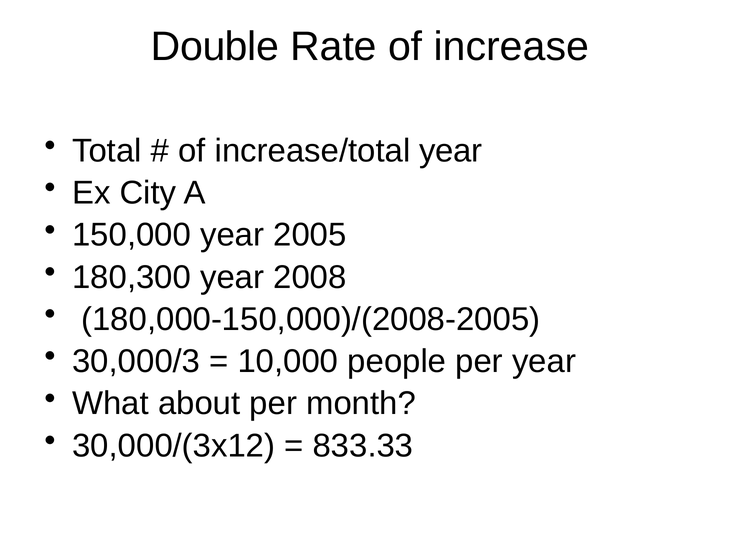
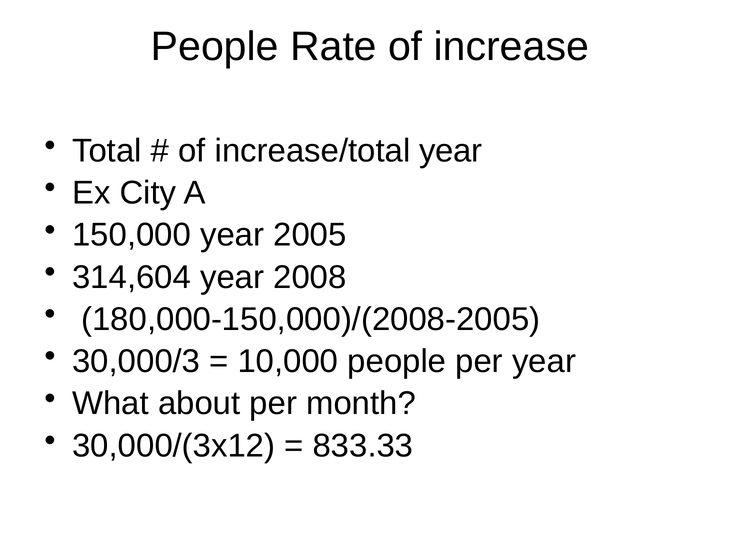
Double: Double -> People (215, 47)
180,300: 180,300 -> 314,604 (132, 277)
